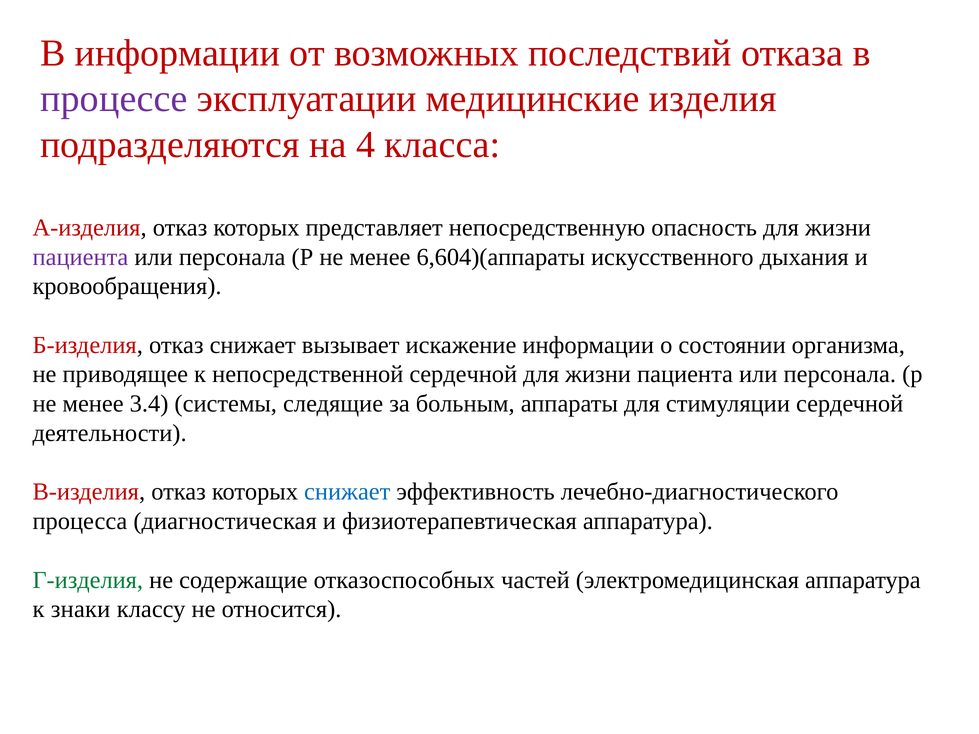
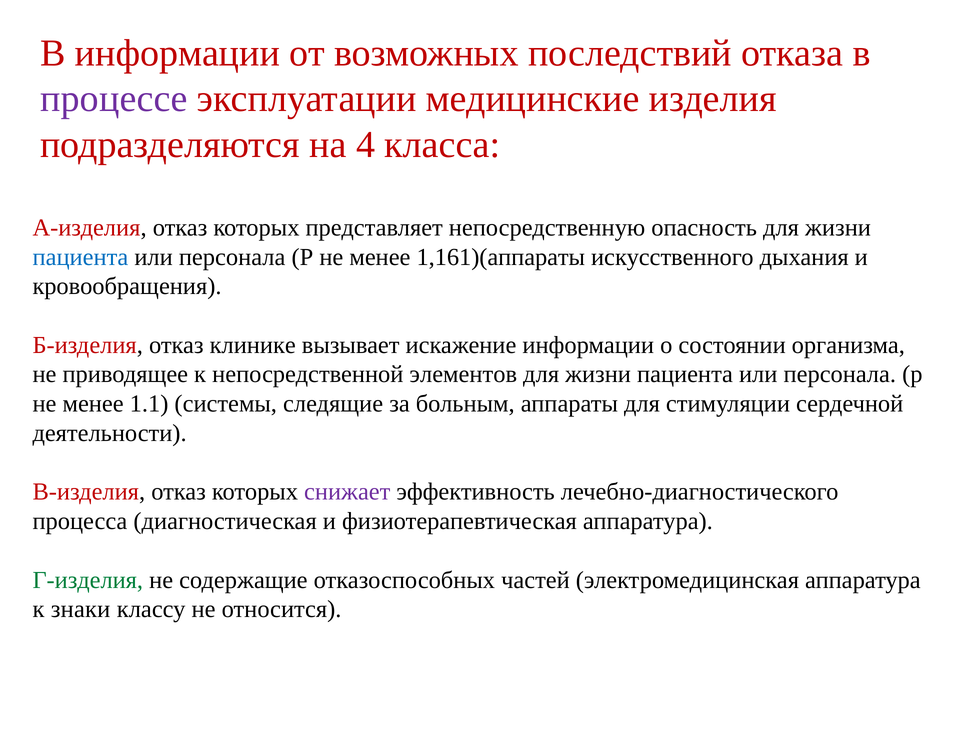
пациента colour: purple -> blue (80, 257)
6,604)(аппараты: 6,604)(аппараты -> 1,161)(аппараты (501, 257)
отказ снижает: снижает -> клинике (253, 345)
непосредственной сердечной: сердечной -> элементов (463, 375)
3.4: 3.4 -> 1.1 (149, 404)
снижает colour: blue -> purple (347, 492)
